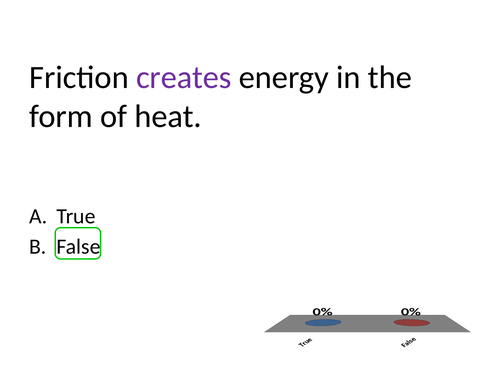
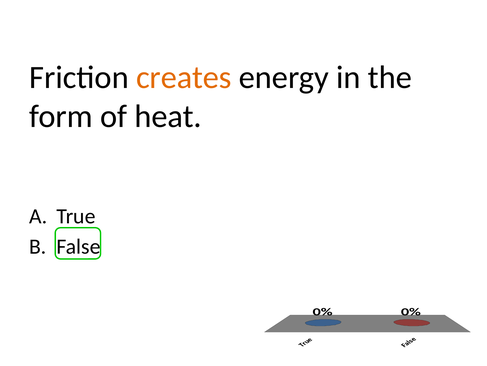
creates colour: purple -> orange (184, 77)
